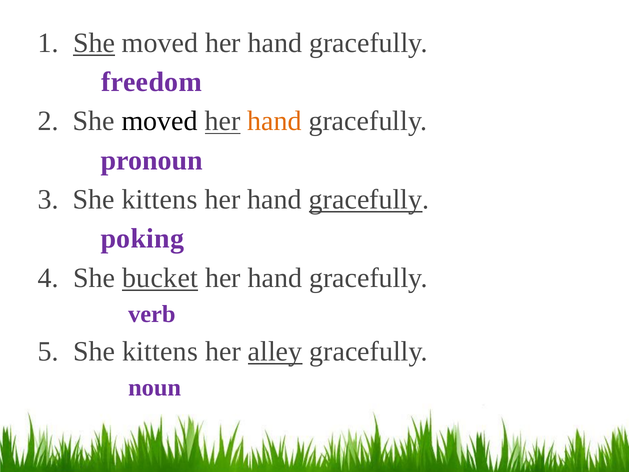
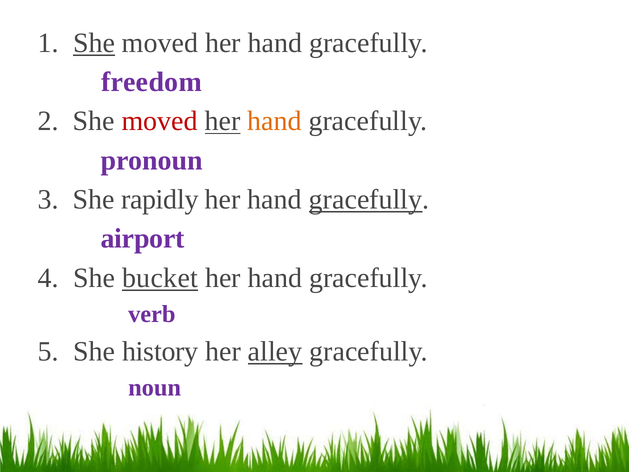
moved colour: black -> red (160, 121)
3 She kittens: kittens -> rapidly (160, 199)
poking: poking -> airport (143, 239)
kittens: kittens -> history (160, 351)
